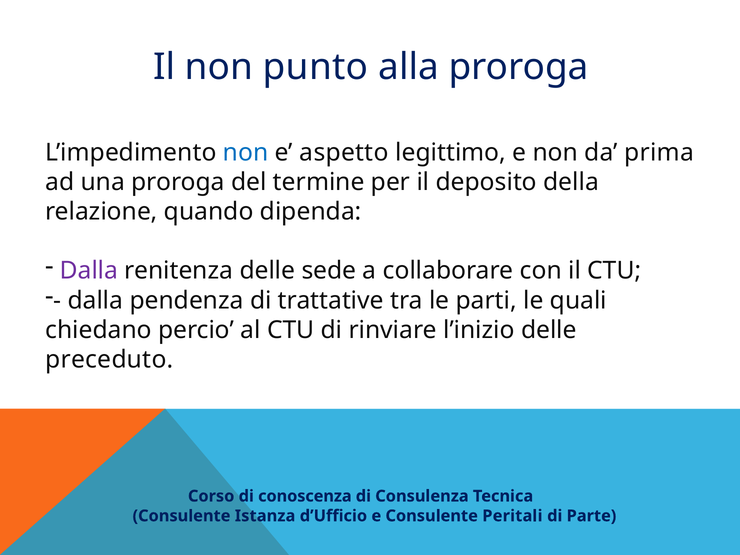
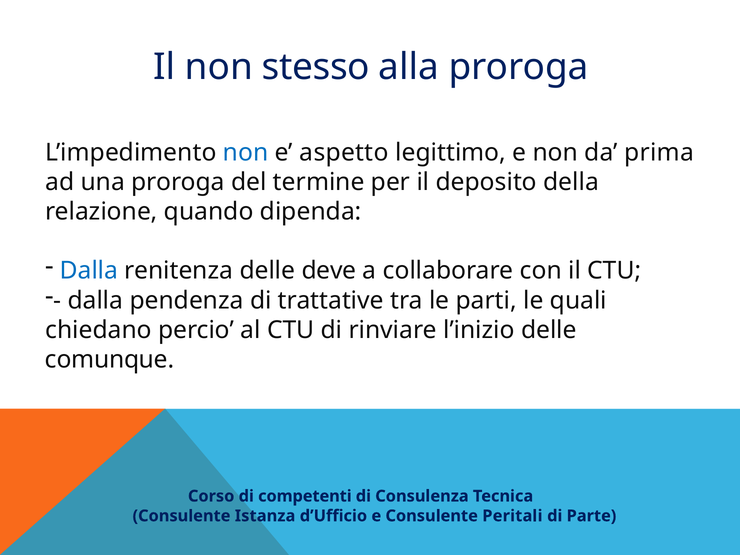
punto: punto -> stesso (316, 67)
Dalla colour: purple -> blue (89, 271)
sede: sede -> deve (329, 271)
preceduto: preceduto -> comunque (110, 360)
conoscenza: conoscenza -> competenti (305, 496)
